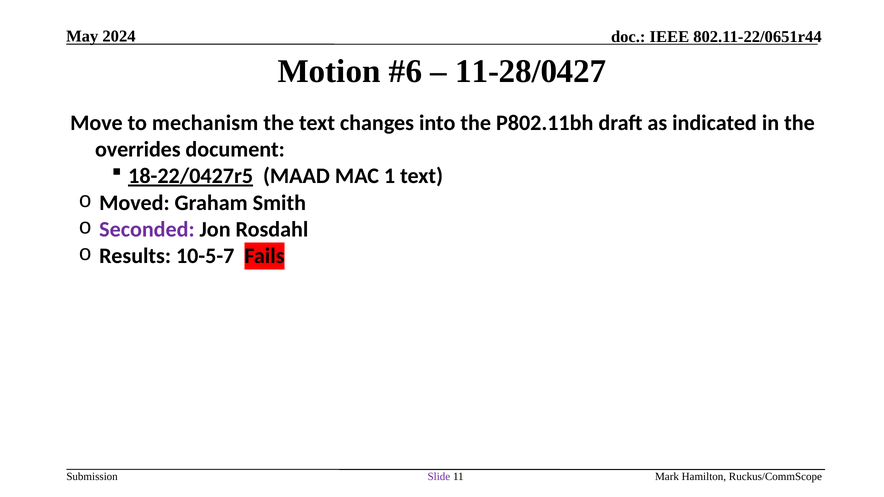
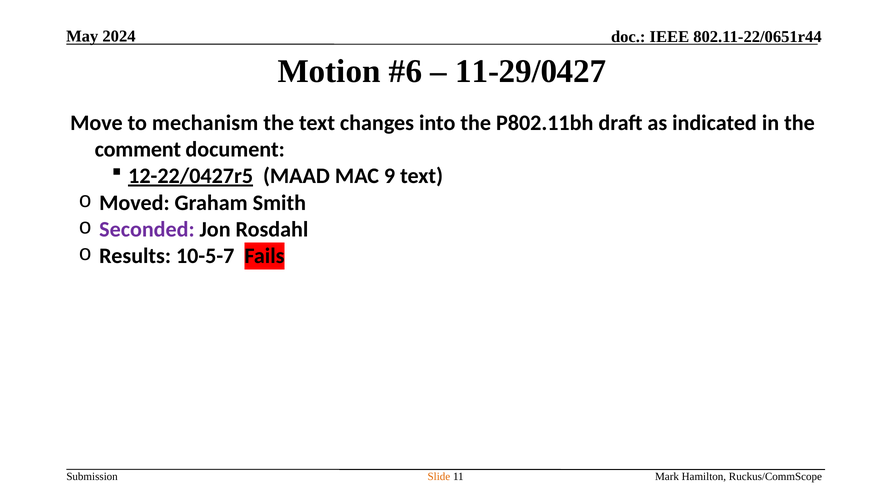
11-28/0427: 11-28/0427 -> 11-29/0427 (531, 71)
overrides: overrides -> comment (138, 150)
18-22/0427r5: 18-22/0427r5 -> 12-22/0427r5 (191, 176)
1: 1 -> 9 (390, 176)
Slide colour: purple -> orange (439, 477)
